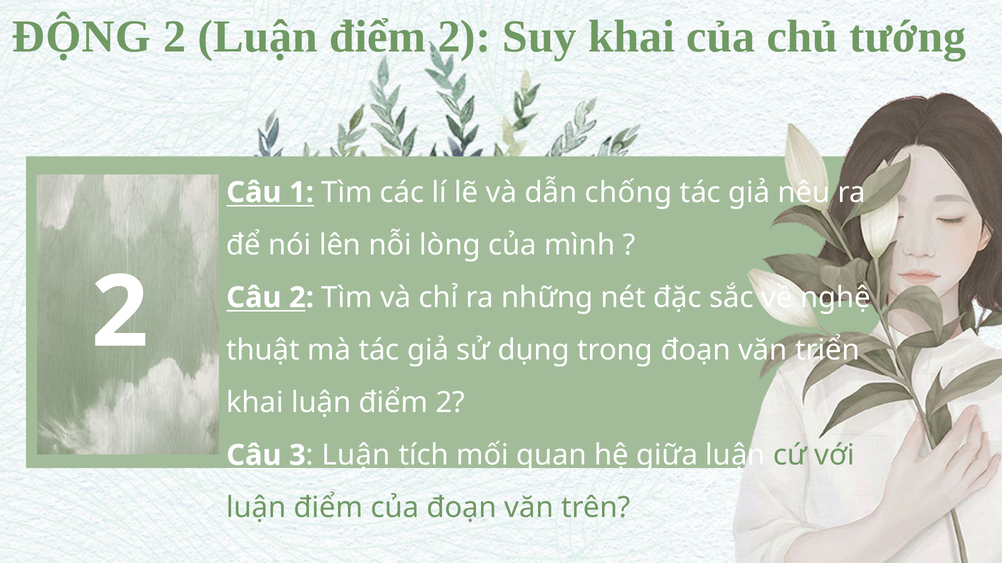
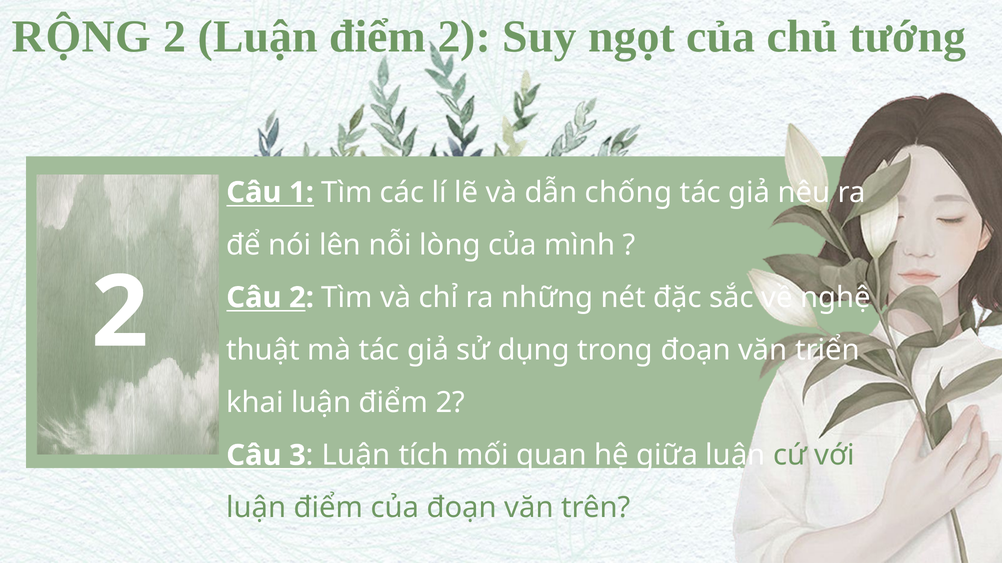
ĐỘNG: ĐỘNG -> RỘNG (81, 37)
Suy khai: khai -> ngọt (631, 37)
